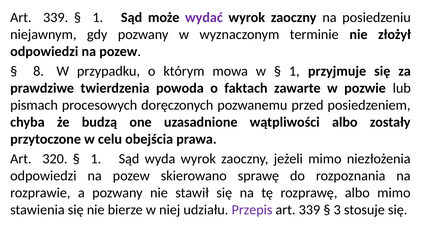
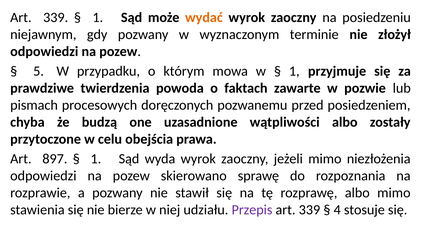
wydać colour: purple -> orange (204, 17)
8: 8 -> 5 (39, 71)
320: 320 -> 897 (55, 158)
3: 3 -> 4 (337, 209)
